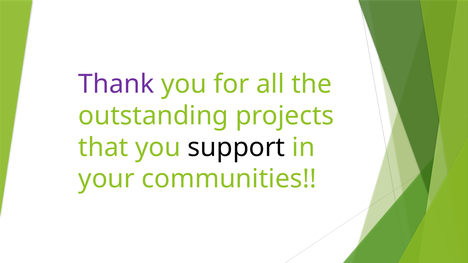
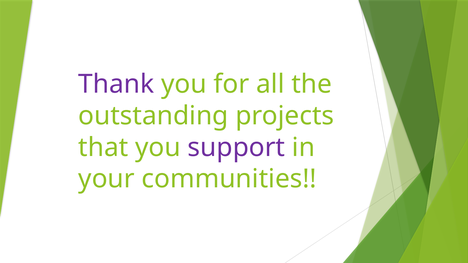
support colour: black -> purple (236, 148)
